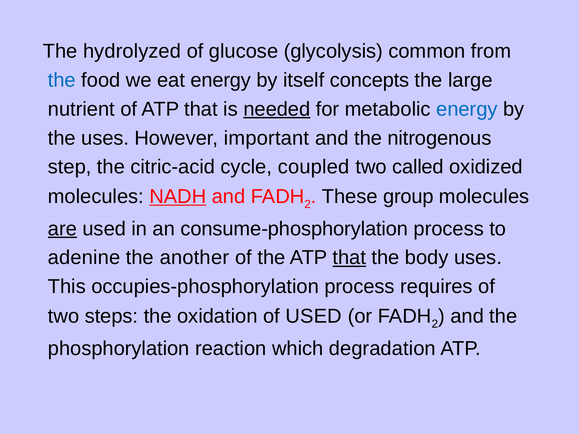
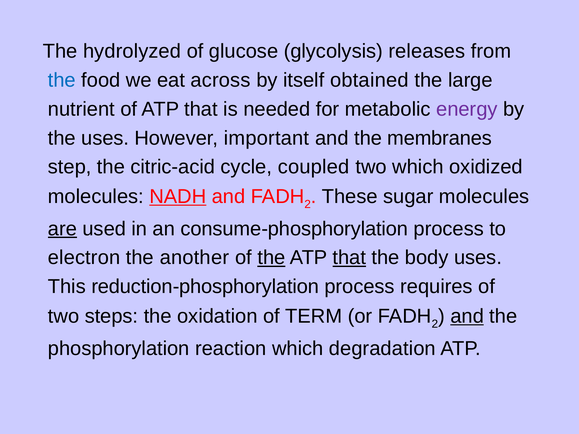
common: common -> releases (427, 51)
eat energy: energy -> across (221, 80)
concepts: concepts -> obtained (369, 80)
needed underline: present -> none (277, 109)
energy colour: blue -> purple (467, 109)
nitrogenous: nitrogenous -> membranes (440, 138)
two called: called -> which (418, 167)
group: group -> sugar (408, 197)
adenine: adenine -> electron (84, 258)
the underline: none -> present (271, 258)
occupies-phosphorylation: occupies-phosphorylation -> reduction-phosphorylation (205, 287)
of USED: USED -> TERM (314, 316)
and underline: none -> present (467, 316)
